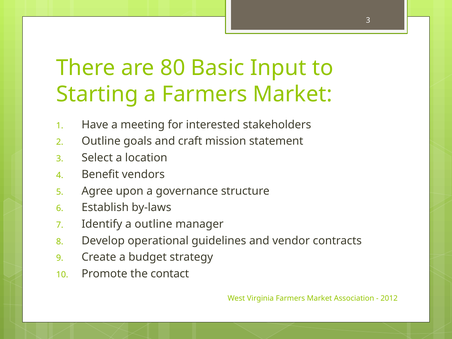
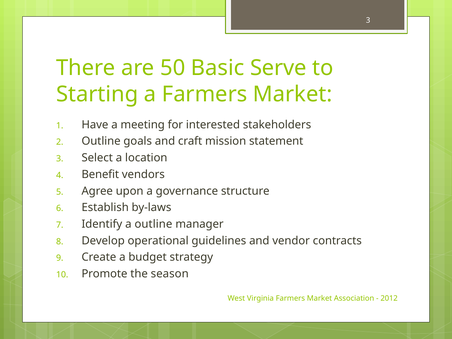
80: 80 -> 50 (173, 68)
Input: Input -> Serve (278, 68)
contact: contact -> season (170, 274)
